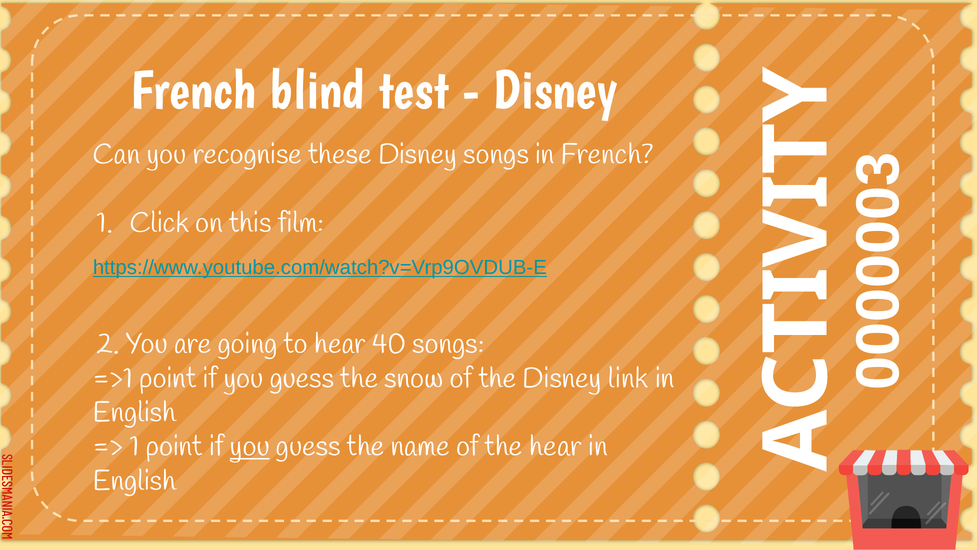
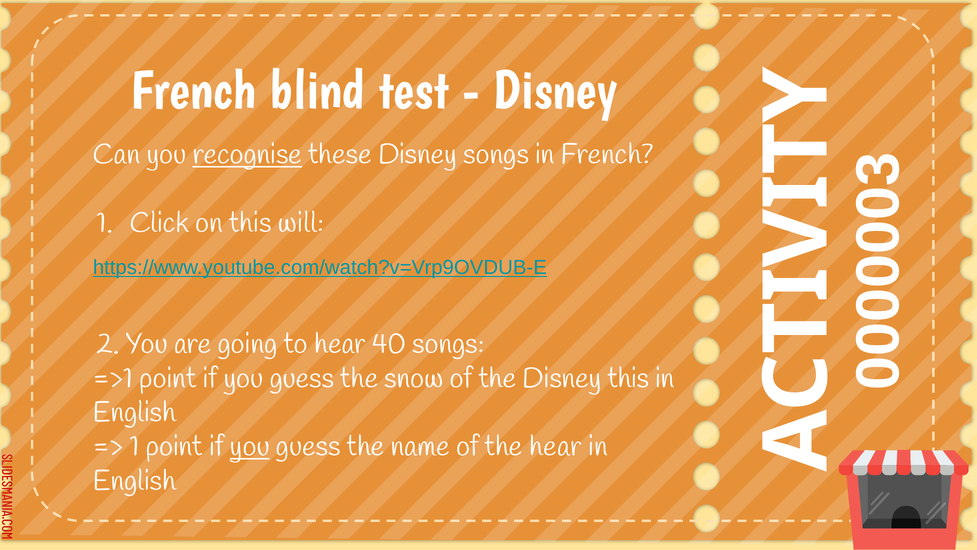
recognise underline: none -> present (247, 154)
film: film -> will (301, 223)
Disney link: link -> this (628, 378)
